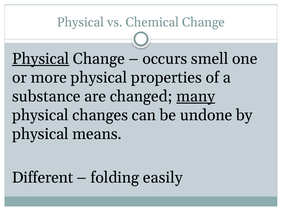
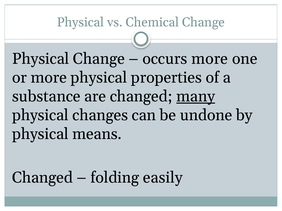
Physical underline: present -> none (41, 59)
occurs smell: smell -> more (210, 59)
Different: Different -> Changed (42, 178)
